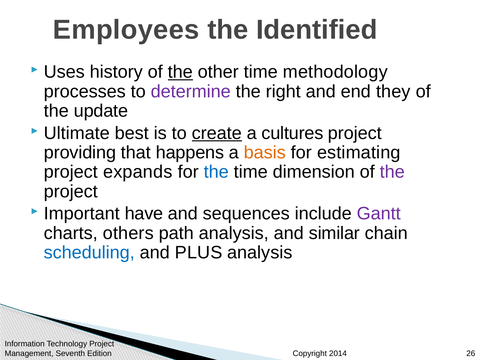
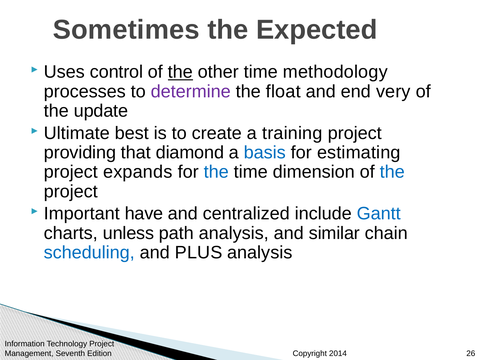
Employees: Employees -> Sometimes (126, 30)
Identified: Identified -> Expected (317, 30)
history: history -> control (117, 72)
right: right -> float (283, 91)
they: they -> very (393, 91)
create underline: present -> none (217, 133)
cultures: cultures -> training (292, 133)
happens: happens -> diamond (190, 153)
basis colour: orange -> blue (265, 153)
the colour: purple -> blue (392, 172)
sequences: sequences -> centralized (246, 214)
Gantt colour: purple -> blue (379, 214)
others: others -> unless (128, 233)
